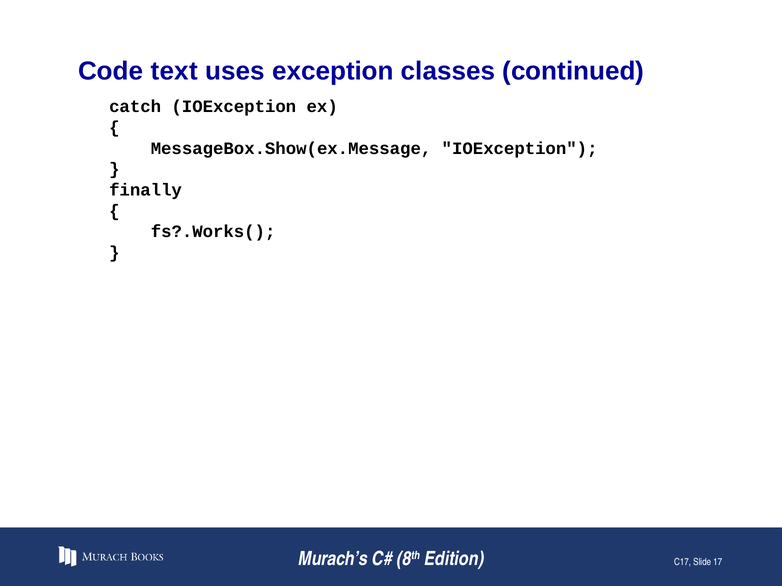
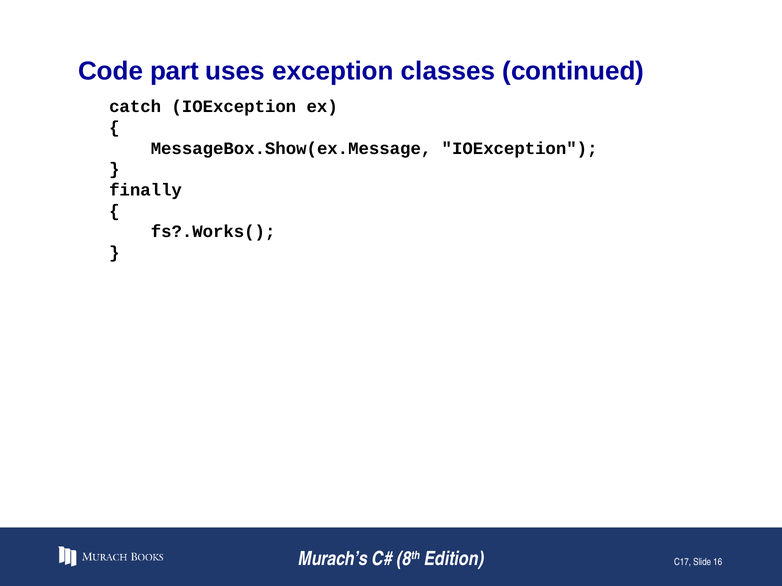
text: text -> part (175, 71)
17: 17 -> 16 (718, 563)
